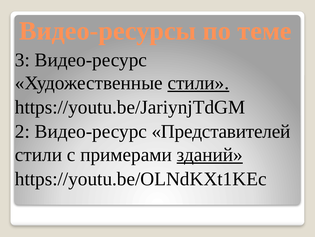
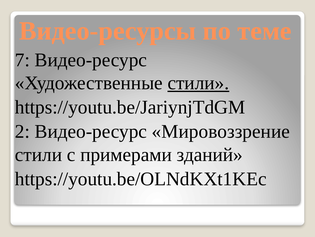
3: 3 -> 7 (22, 60)
Представителей: Представителей -> Мировоззрение (221, 131)
зданий underline: present -> none (210, 154)
